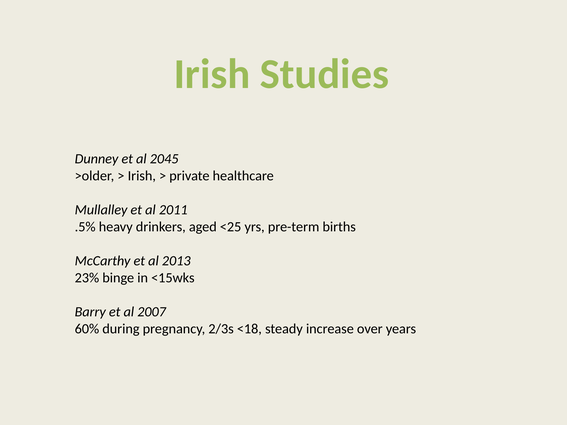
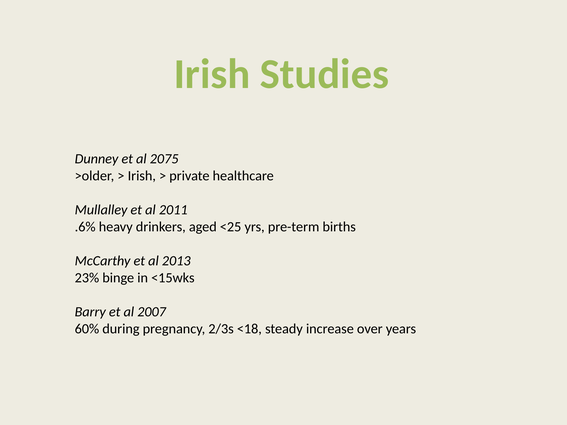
2045: 2045 -> 2075 (164, 159)
.5%: .5% -> .6% (85, 227)
